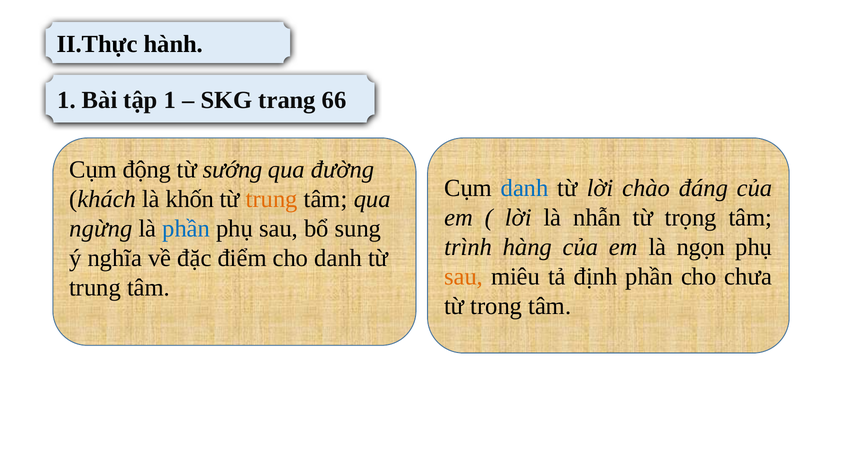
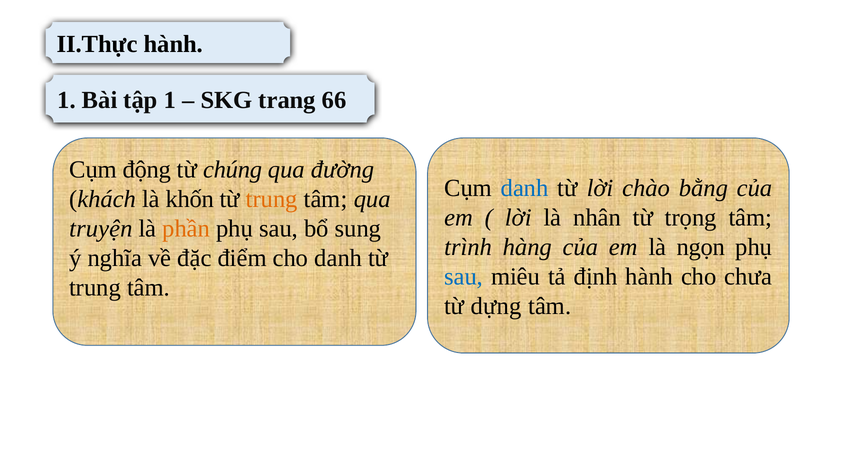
sướng: sướng -> chúng (233, 170)
đáng: đáng -> bằng (703, 188)
nhẫn: nhẫn -> nhân (597, 218)
ngừng: ngừng -> truyện (101, 229)
phần colour: blue -> orange (186, 229)
sau colour: orange -> blue (464, 277)
định phần: phần -> hành (649, 277)
trong: trong -> dựng (496, 306)
